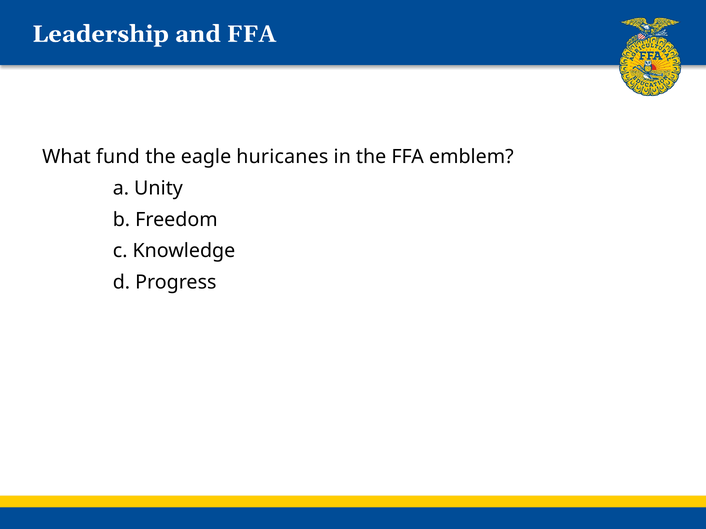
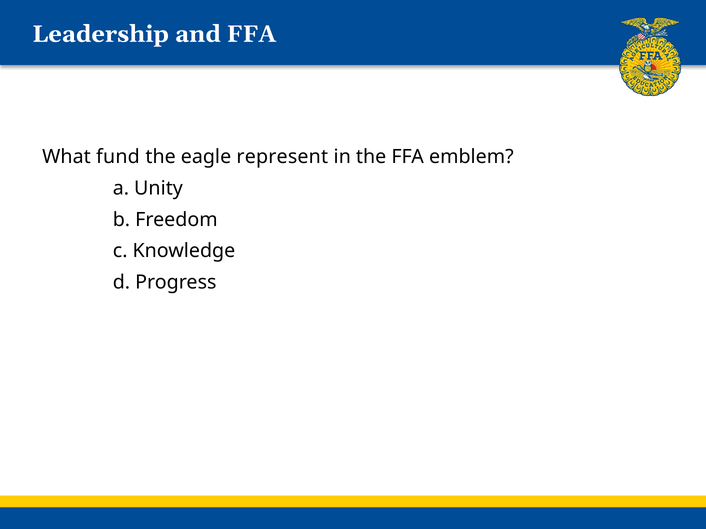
huricanes: huricanes -> represent (282, 157)
